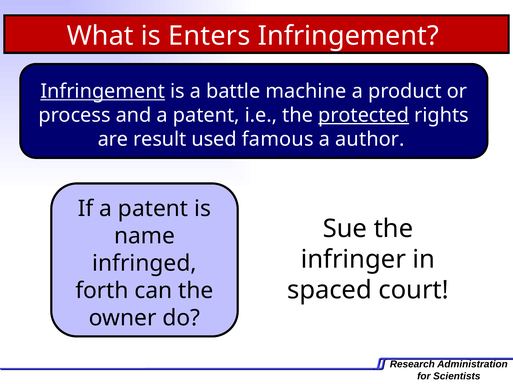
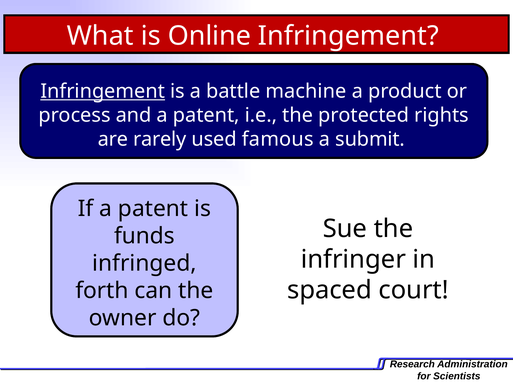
Enters: Enters -> Online (209, 36)
protected underline: present -> none (364, 115)
result: result -> rarely (160, 139)
author: author -> submit (370, 139)
name: name -> funds (144, 236)
